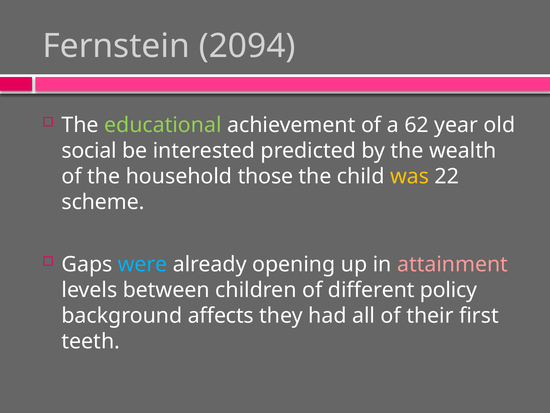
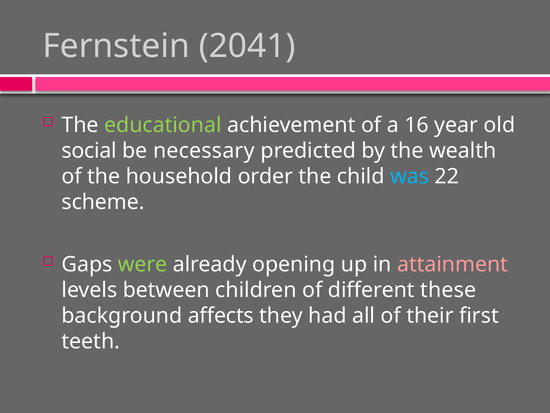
2094: 2094 -> 2041 (247, 46)
62: 62 -> 16 (417, 125)
interested: interested -> necessary (204, 151)
those: those -> order (265, 176)
was colour: yellow -> light blue (410, 176)
were colour: light blue -> light green (143, 264)
policy: policy -> these (448, 290)
